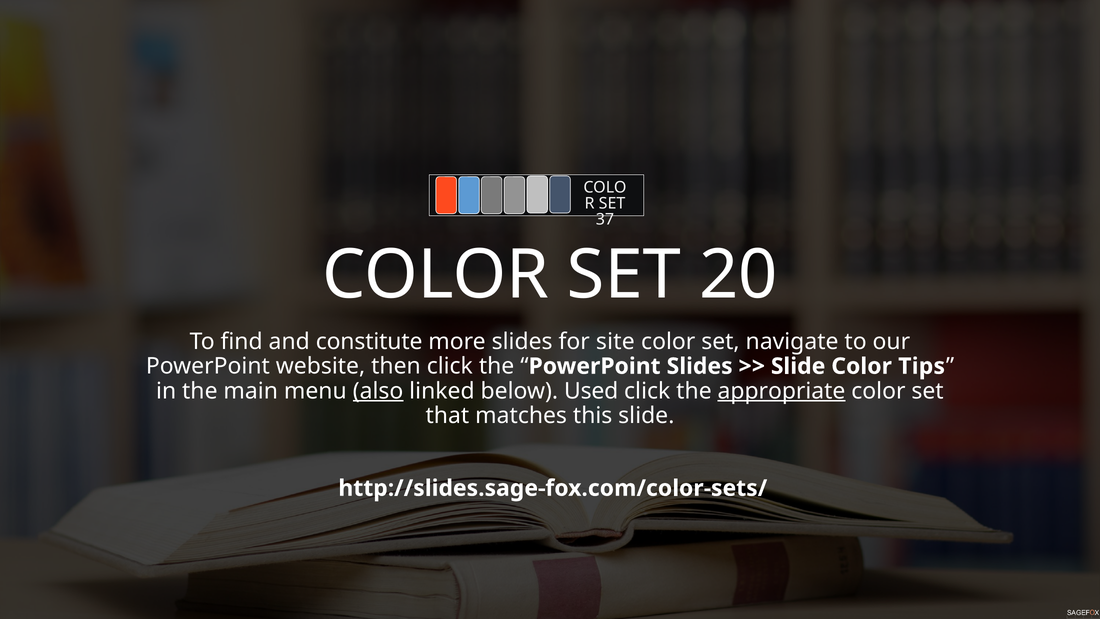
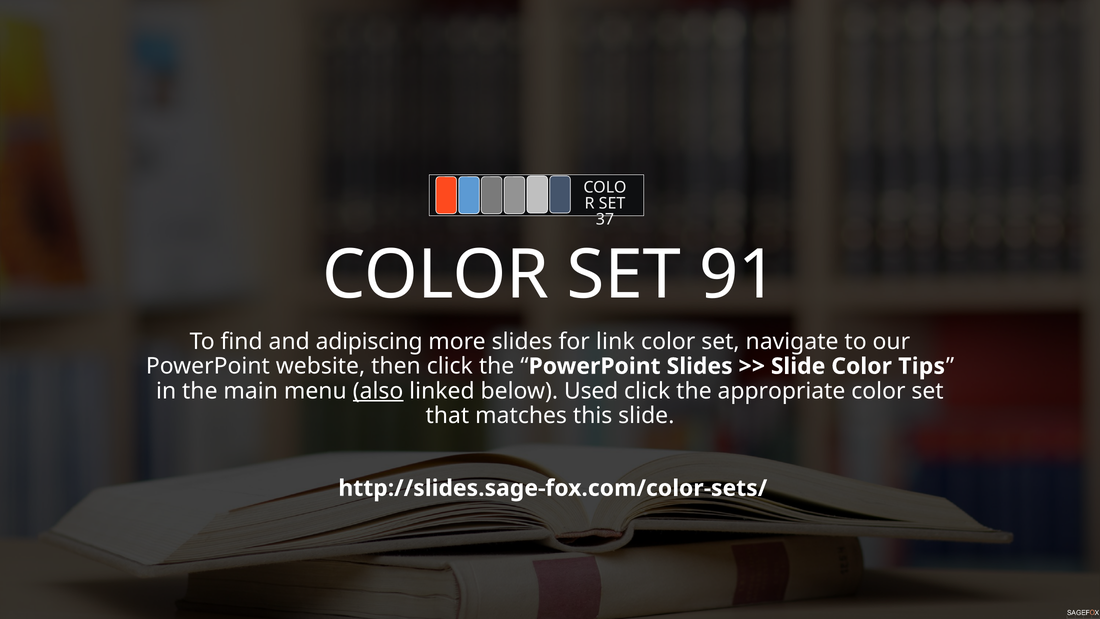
20: 20 -> 91 (738, 275)
constitute: constitute -> adipiscing (369, 341)
site: site -> link (615, 341)
appropriate underline: present -> none (781, 391)
